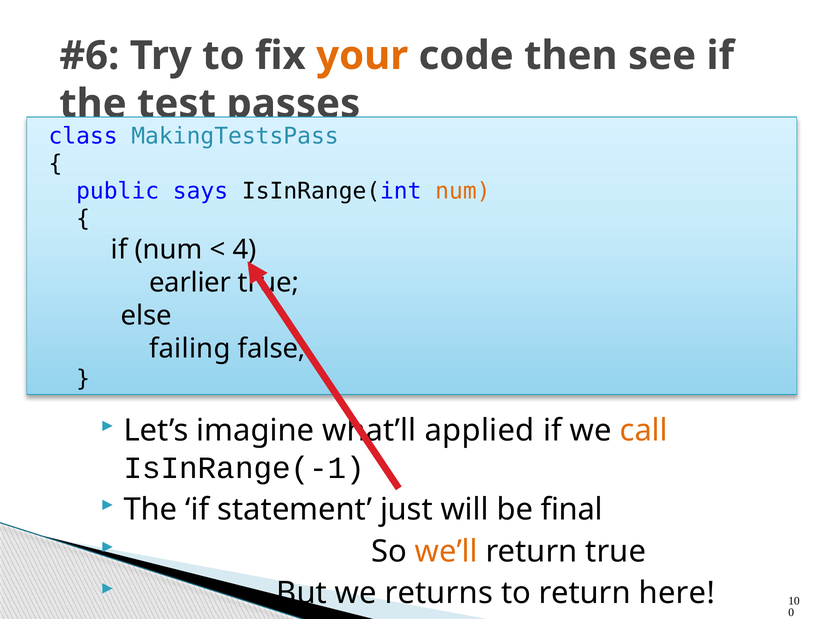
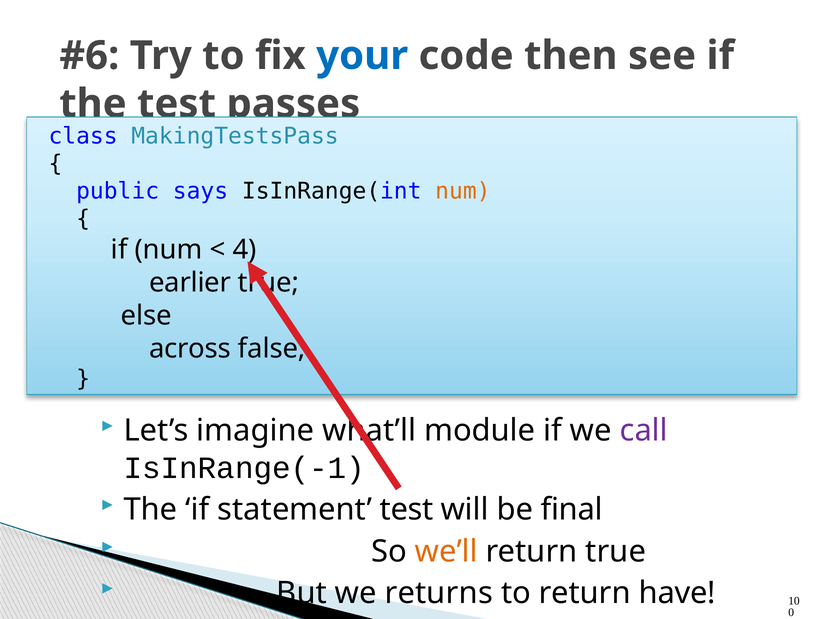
your colour: orange -> blue (362, 56)
failing: failing -> across (190, 348)
applied: applied -> module (480, 430)
call colour: orange -> purple (644, 430)
statement just: just -> test (407, 509)
here: here -> have (677, 593)
